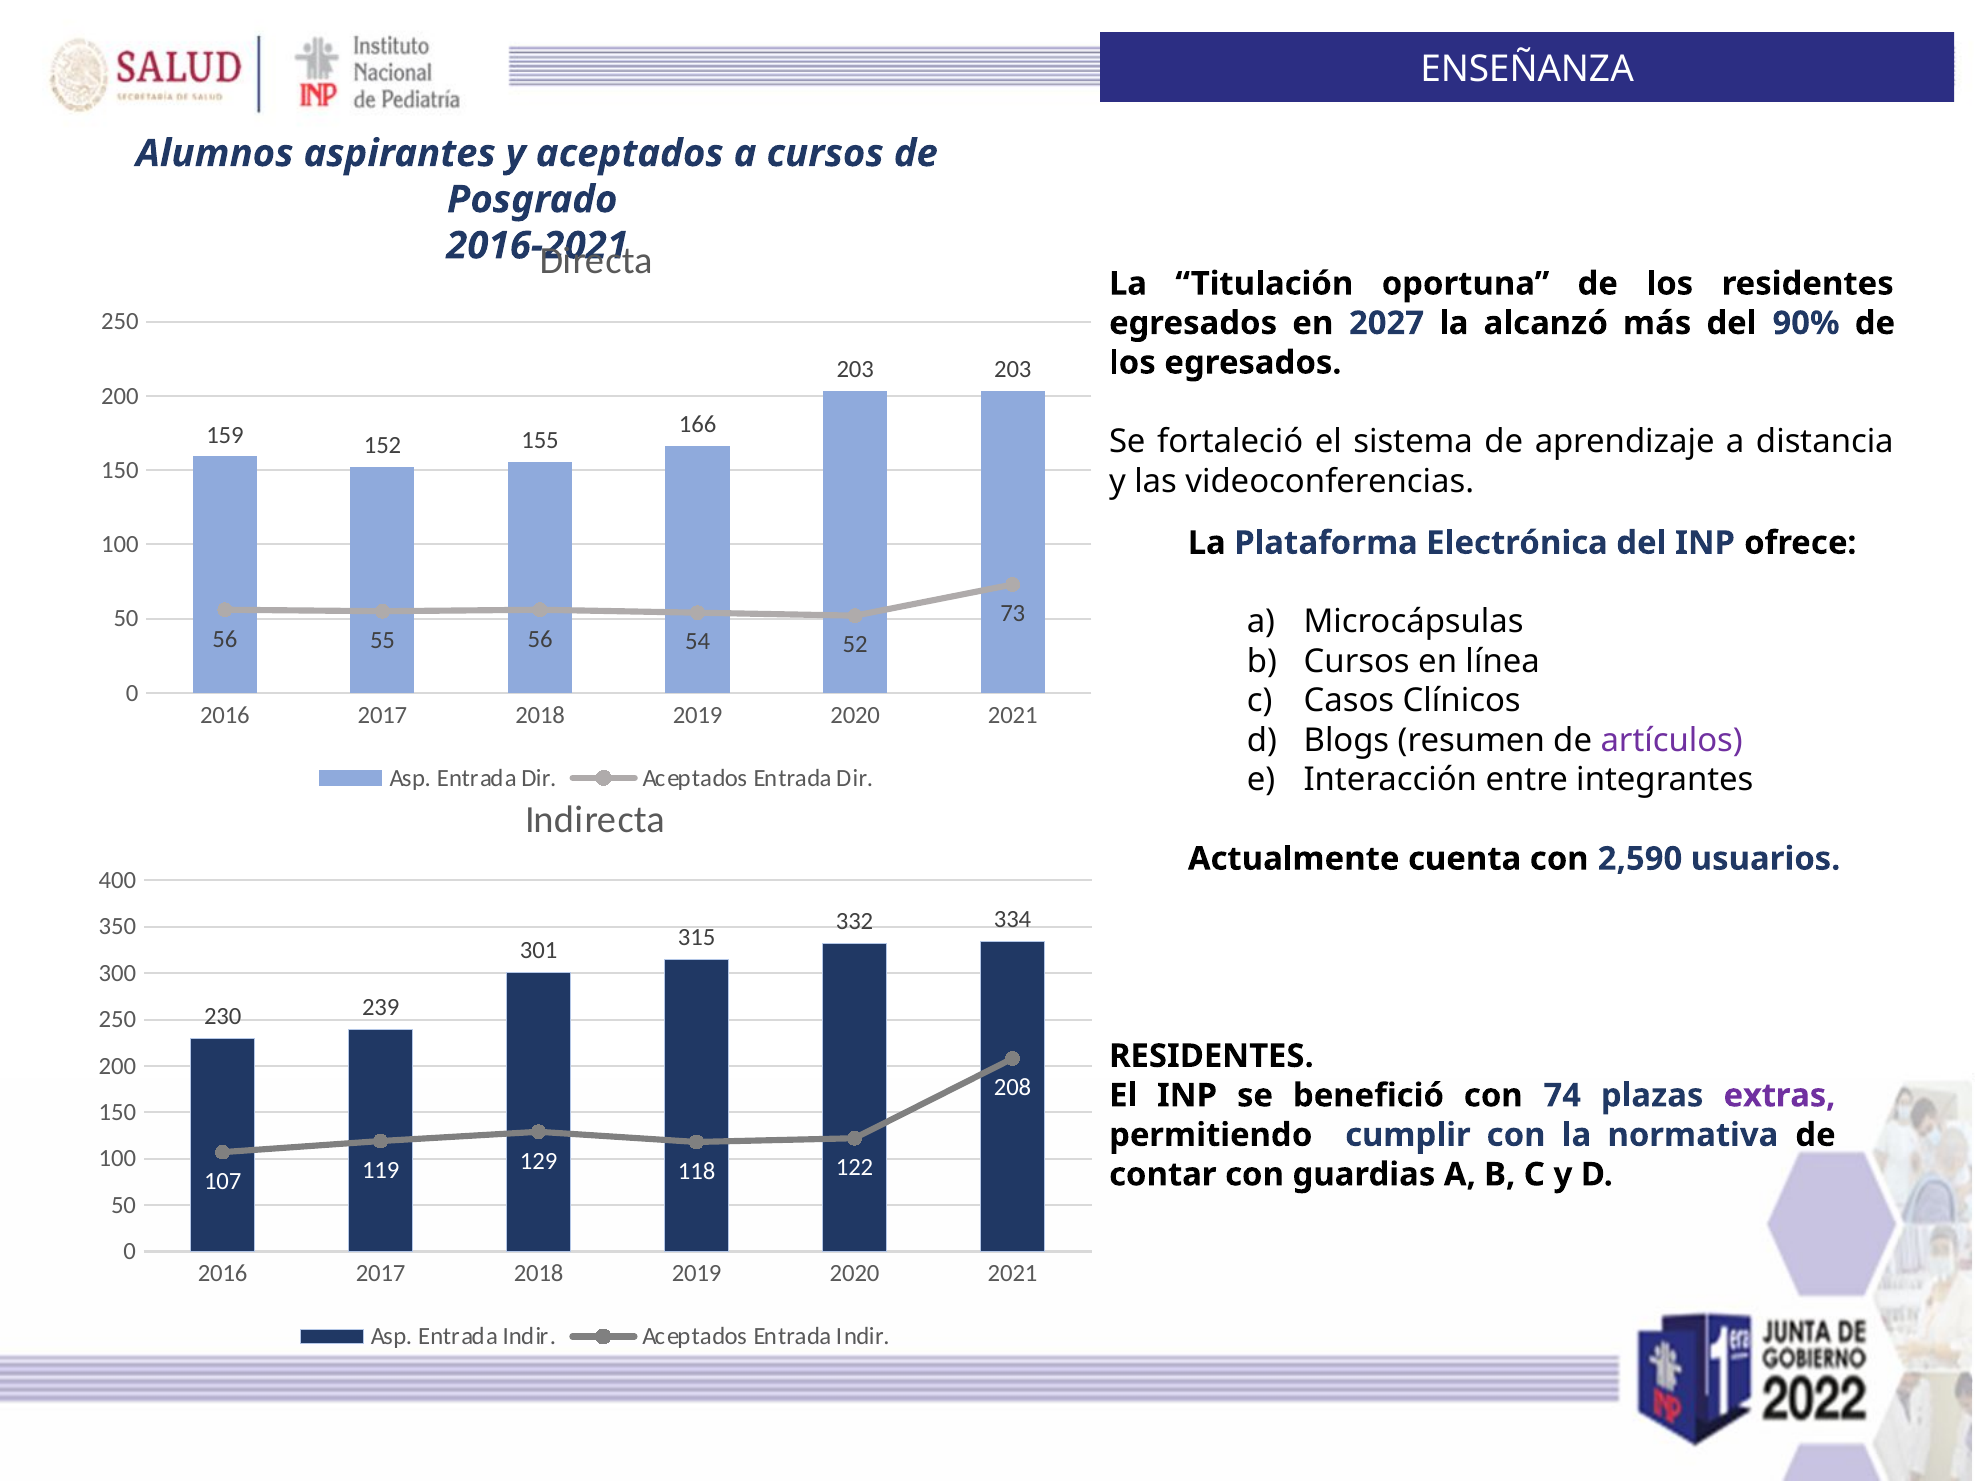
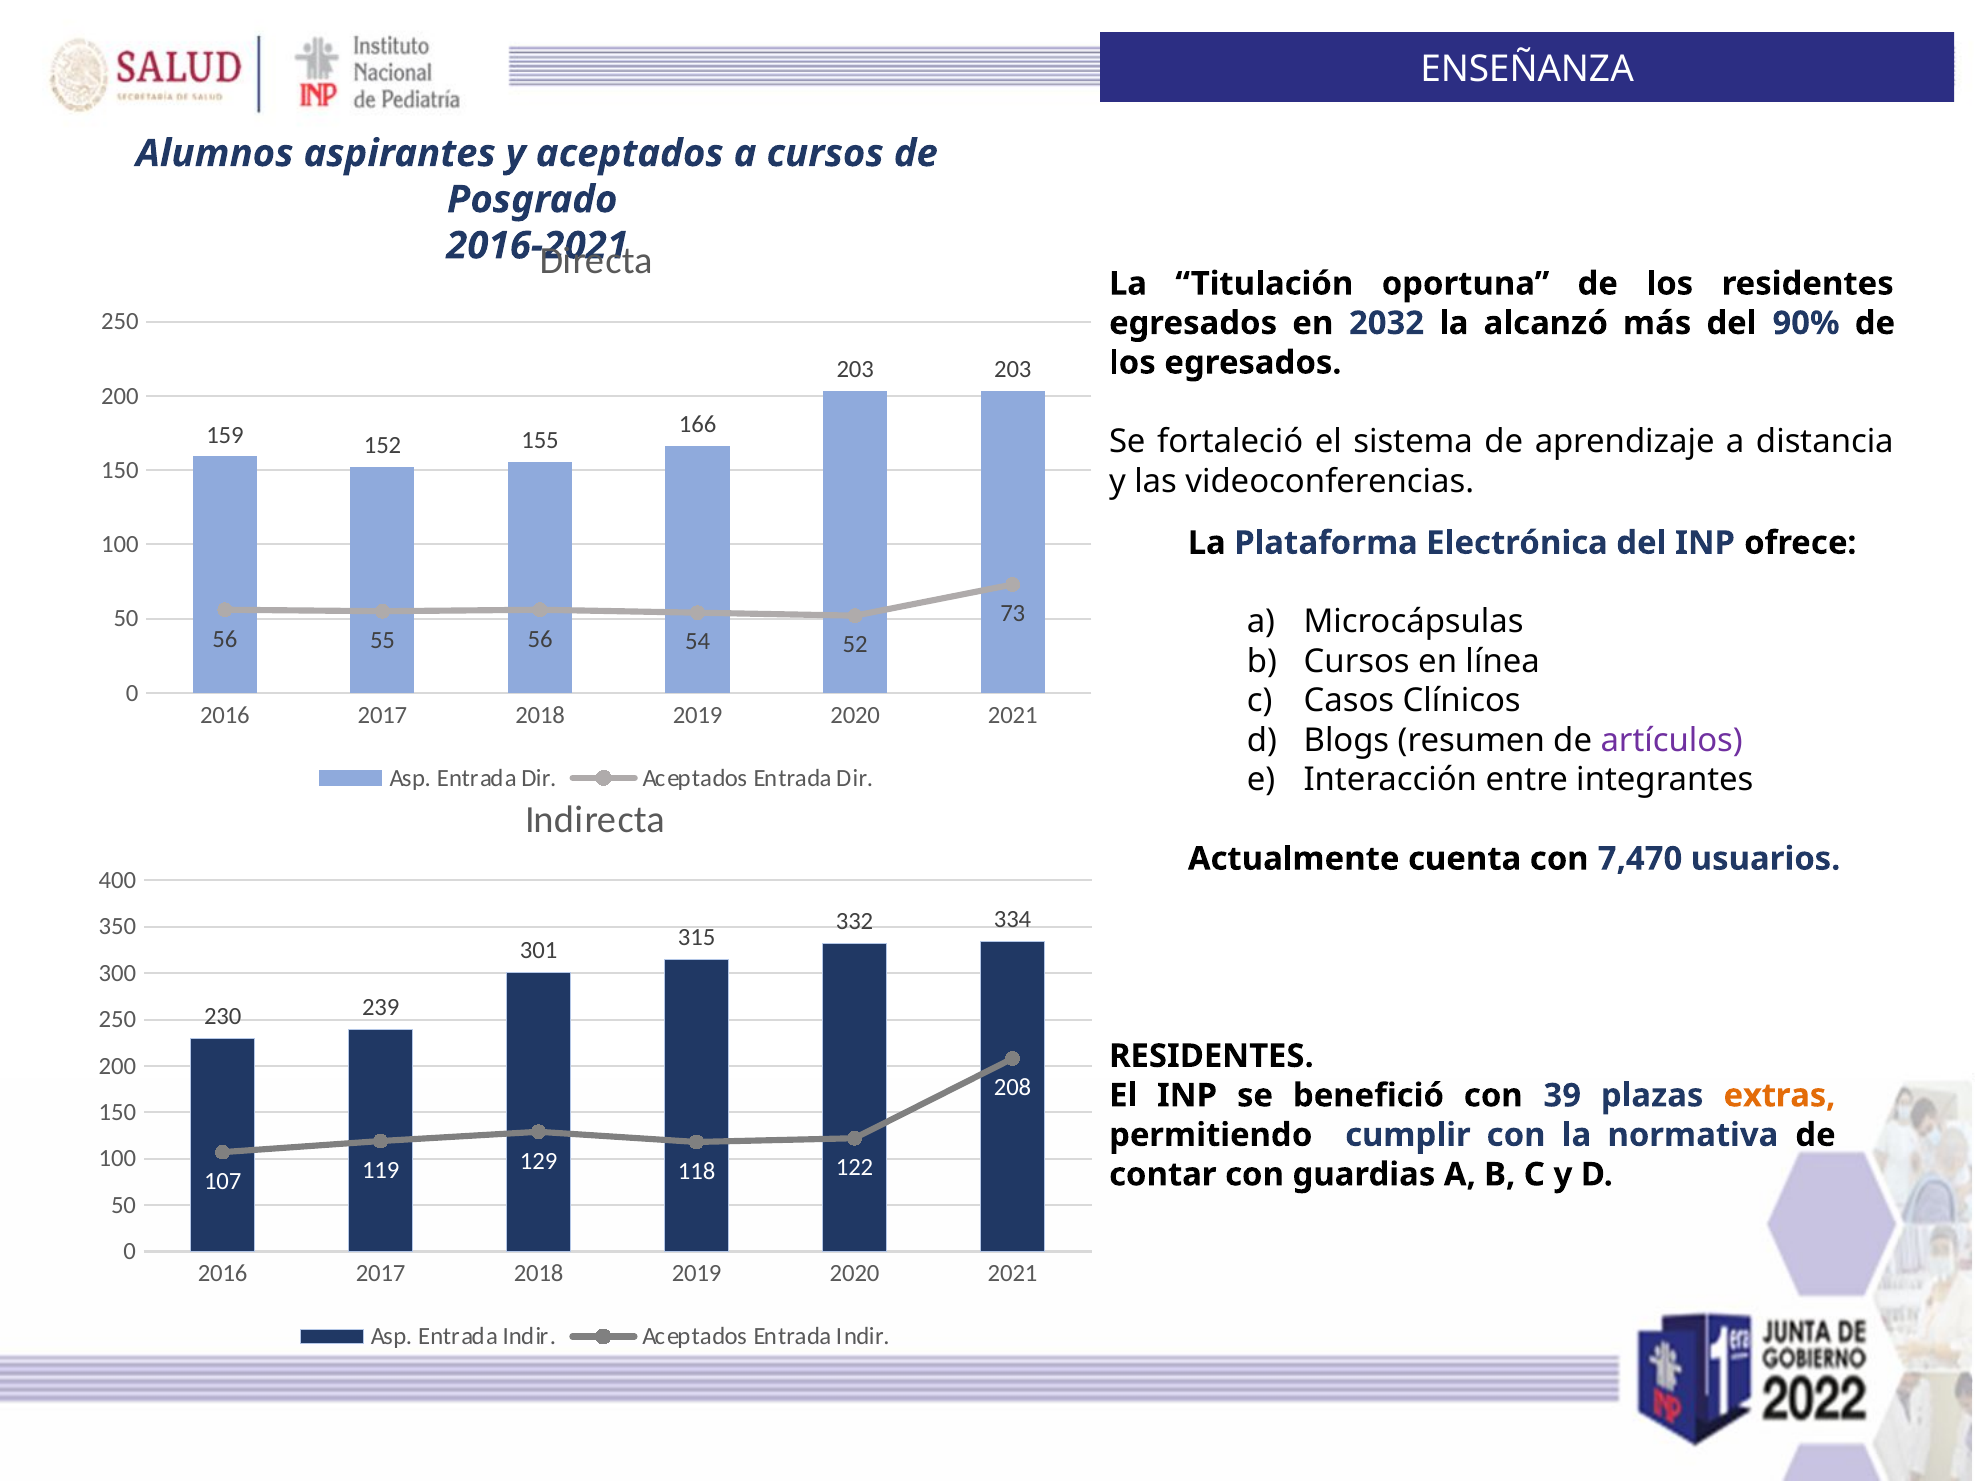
2027: 2027 -> 2032 (1387, 323)
2,590: 2,590 -> 7,470 (1640, 859)
74: 74 -> 39 (1562, 1096)
extras colour: purple -> orange (1779, 1096)
